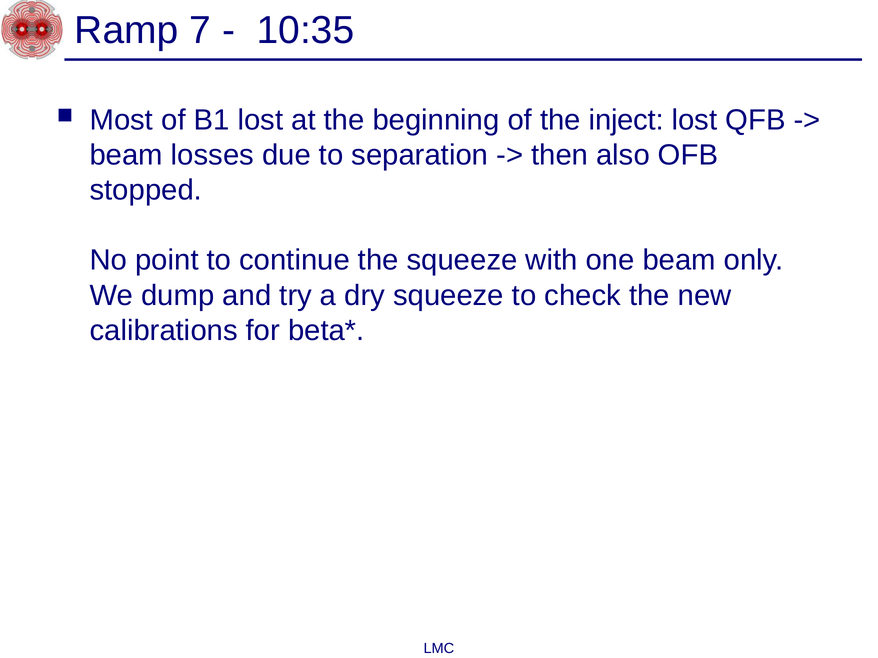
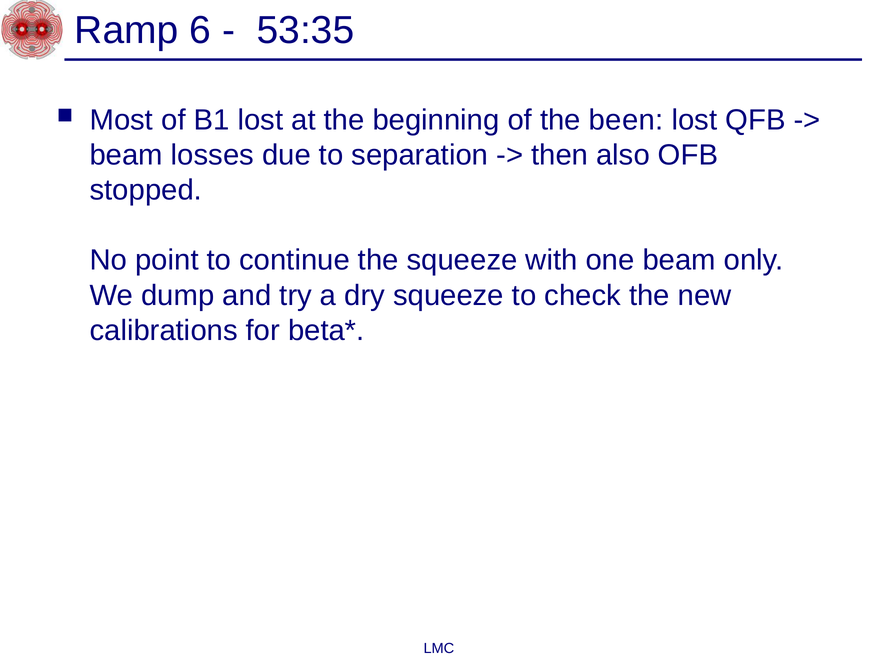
7: 7 -> 6 (200, 30)
10:35: 10:35 -> 53:35 (305, 30)
inject: inject -> been (626, 120)
